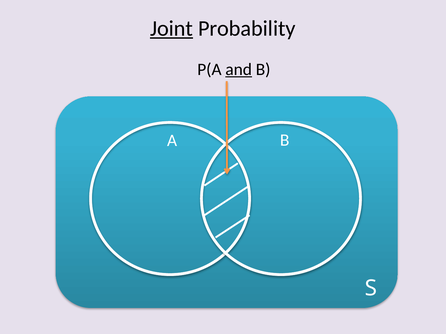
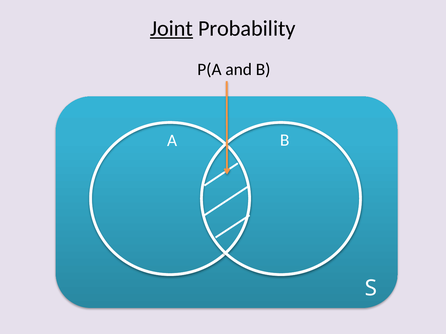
and underline: present -> none (239, 70)
